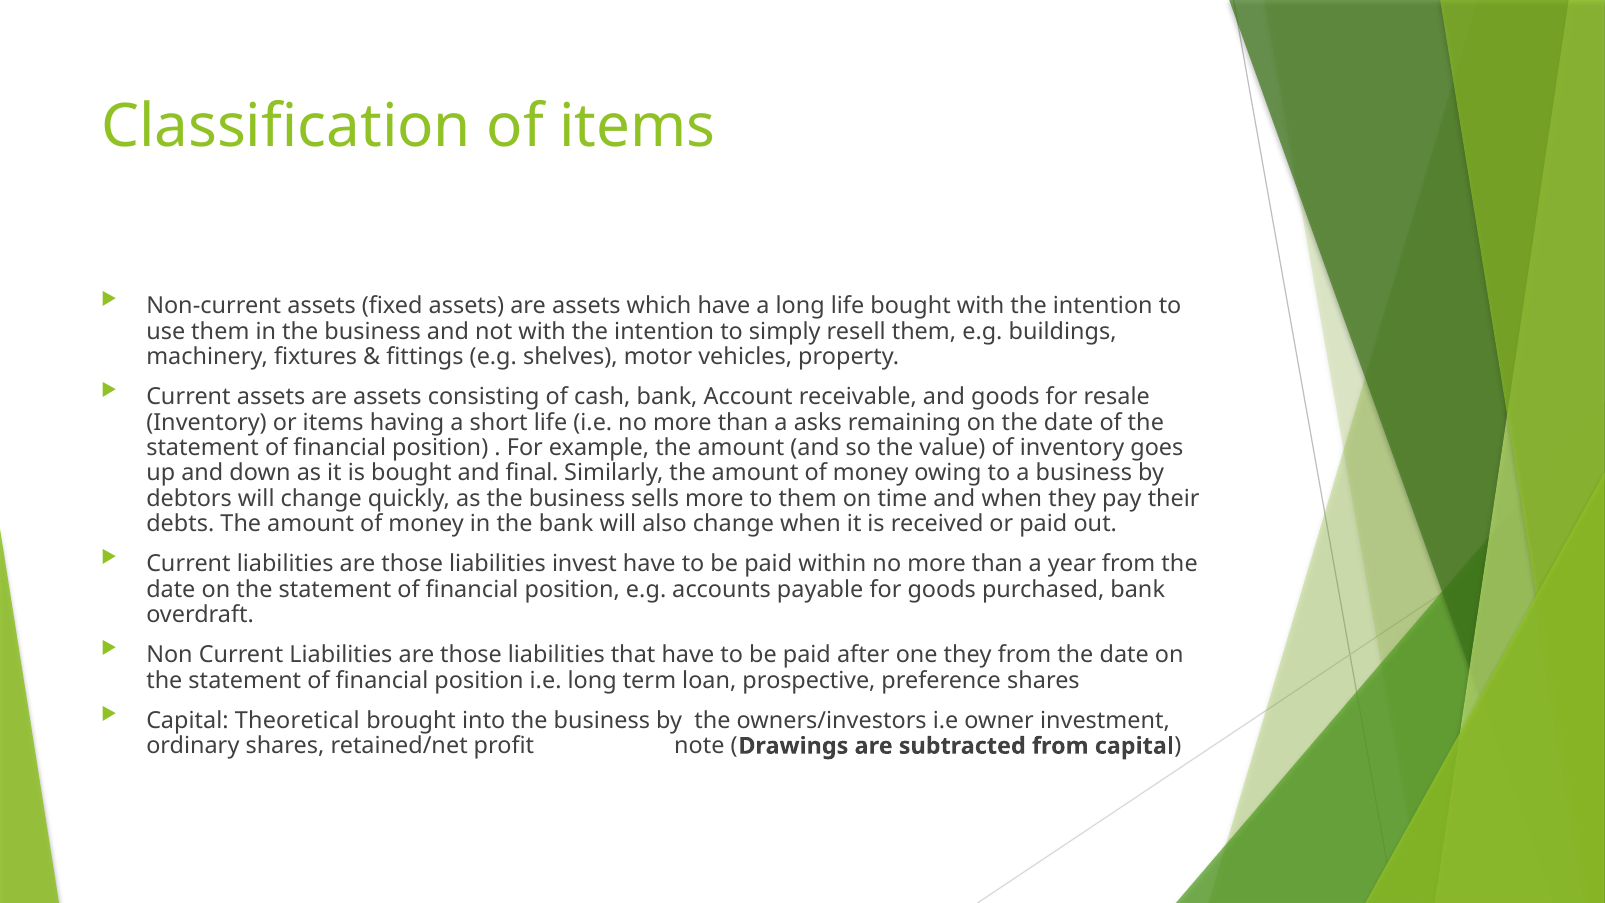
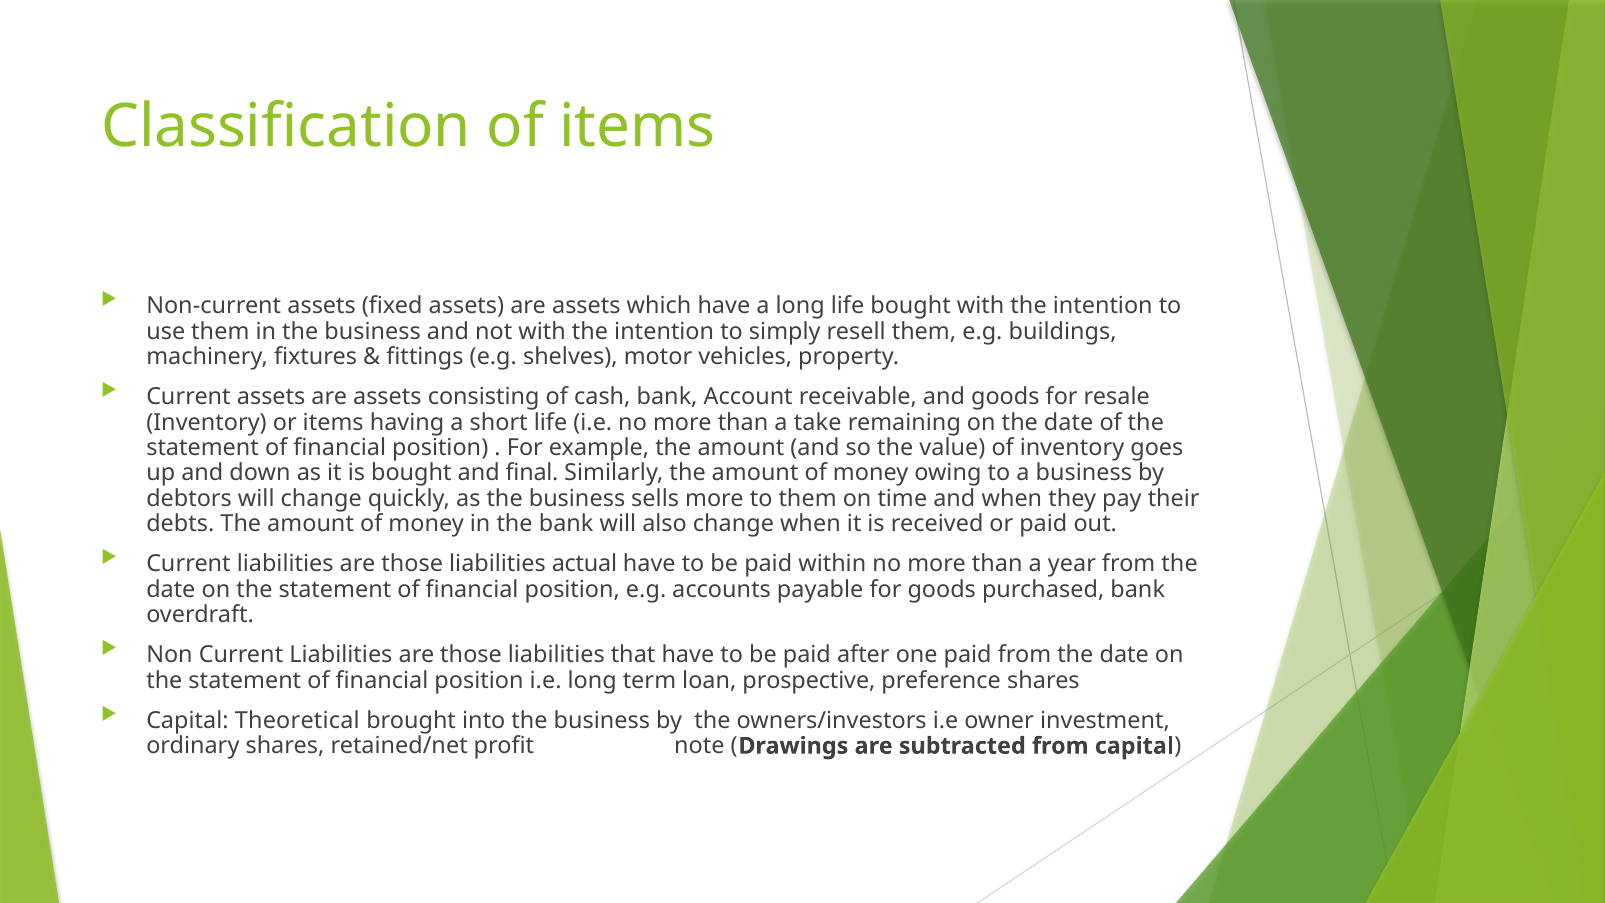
asks: asks -> take (818, 422)
invest: invest -> actual (584, 564)
one they: they -> paid (968, 655)
